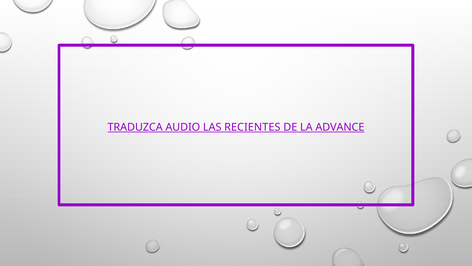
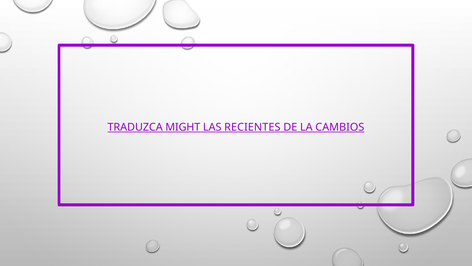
AUDIO: AUDIO -> MIGHT (183, 127)
ADVANCE: ADVANCE -> CAMBIOS (340, 127)
